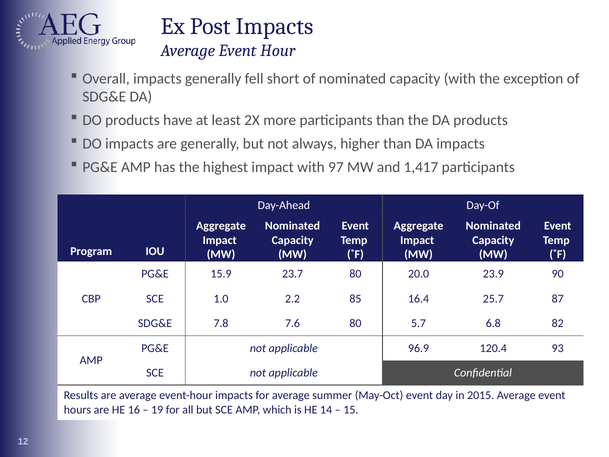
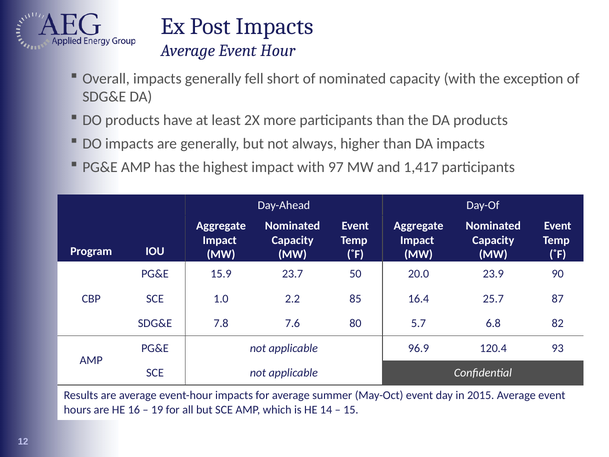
23.7 80: 80 -> 50 (355, 274)
